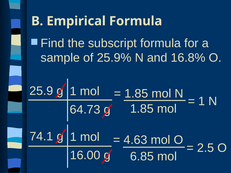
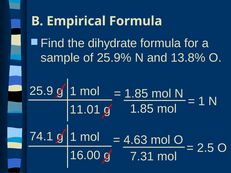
subscript: subscript -> dihydrate (113, 43)
16.8%: 16.8% -> 13.8% (188, 58)
64.73: 64.73 -> 11.01 (85, 110)
6.85: 6.85 -> 7.31 (142, 157)
